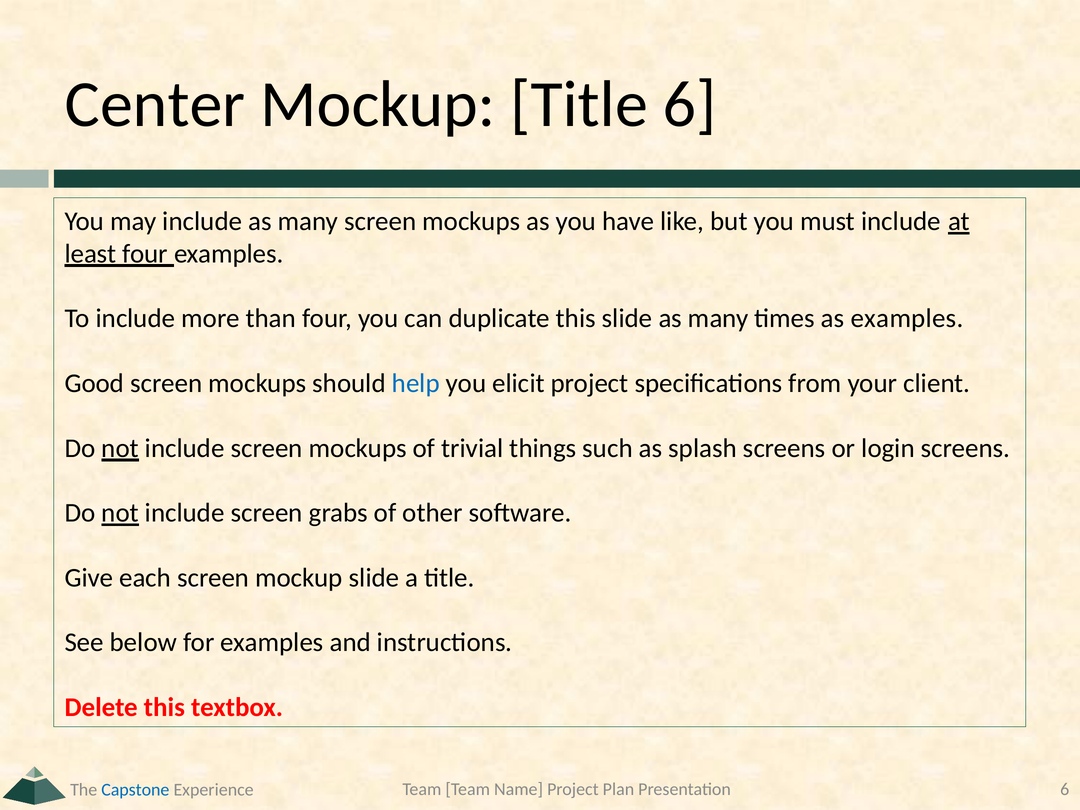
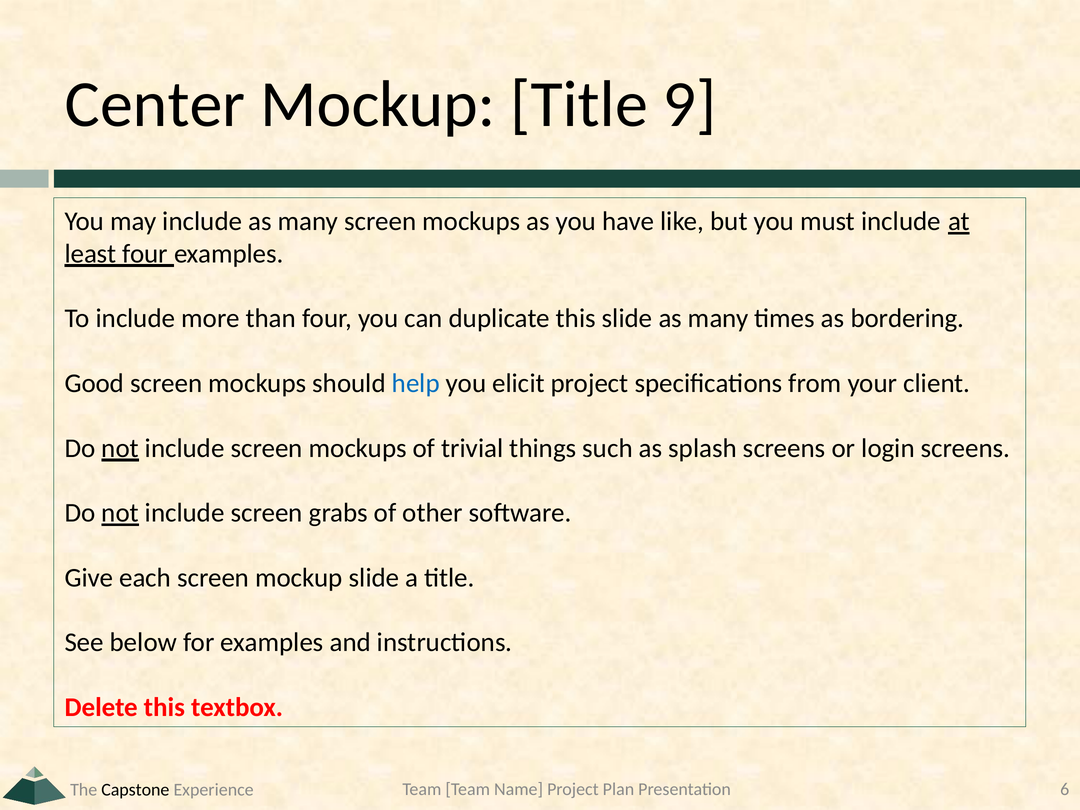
Title 6: 6 -> 9 (690, 105)
as examples: examples -> bordering (907, 319)
Capstone colour: blue -> black (135, 790)
